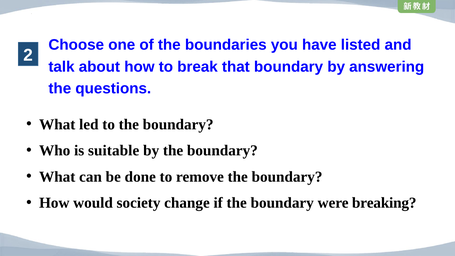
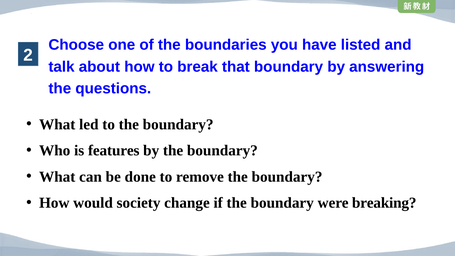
suitable: suitable -> features (114, 151)
